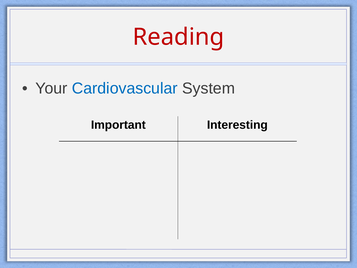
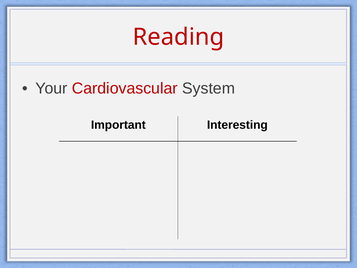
Cardiovascular colour: blue -> red (125, 88)
